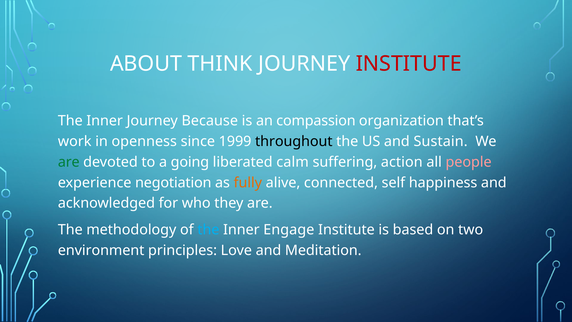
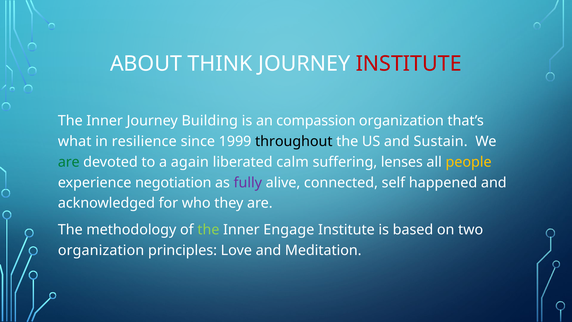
Because: Because -> Building (210, 121)
work: work -> what (75, 141)
openness: openness -> resilience (144, 141)
going: going -> again (190, 162)
action: action -> lenses (402, 162)
people colour: pink -> yellow (469, 162)
fully colour: orange -> purple (248, 182)
happiness: happiness -> happened (443, 182)
the colour: light blue -> light green (208, 230)
environment: environment -> organization (101, 250)
